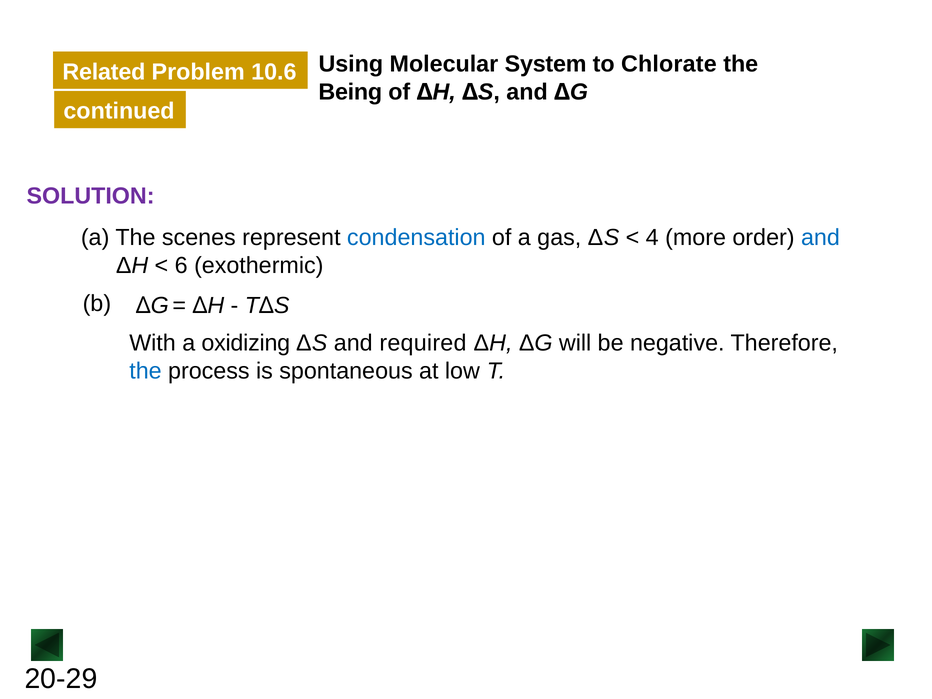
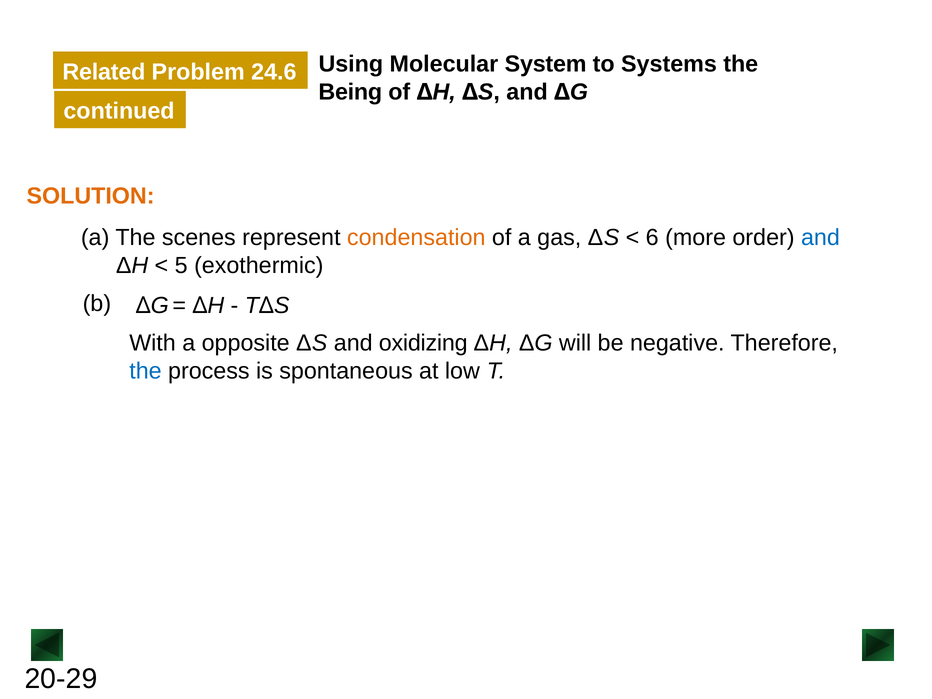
10.6: 10.6 -> 24.6 (274, 72)
Chlorate: Chlorate -> Systems (669, 64)
SOLUTION colour: purple -> orange (91, 196)
condensation colour: blue -> orange (416, 237)
4: 4 -> 6 (652, 237)
6: 6 -> 5 (181, 265)
oxidizing: oxidizing -> opposite (246, 343)
required: required -> oxidizing (423, 343)
